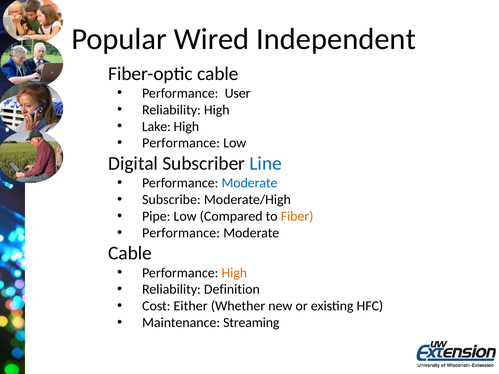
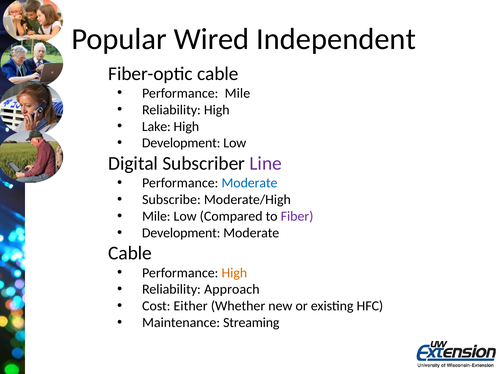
Performance User: User -> Mile (237, 93)
Performance: Performance -> Development (181, 143)
Line colour: blue -> purple (266, 164)
Pipe: Pipe -> Mile (156, 216)
Fiber colour: orange -> purple (297, 216)
Performance: Performance -> Development (181, 233)
Definition: Definition -> Approach (232, 290)
